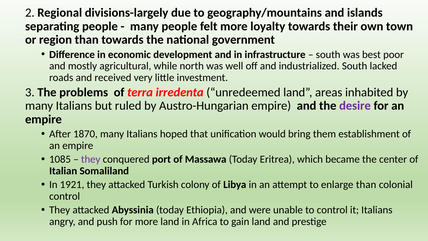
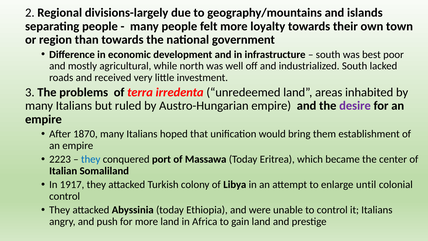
1085: 1085 -> 2223 (60, 159)
they colour: purple -> blue (91, 159)
1921: 1921 -> 1917 (72, 185)
enlarge than: than -> until (366, 185)
